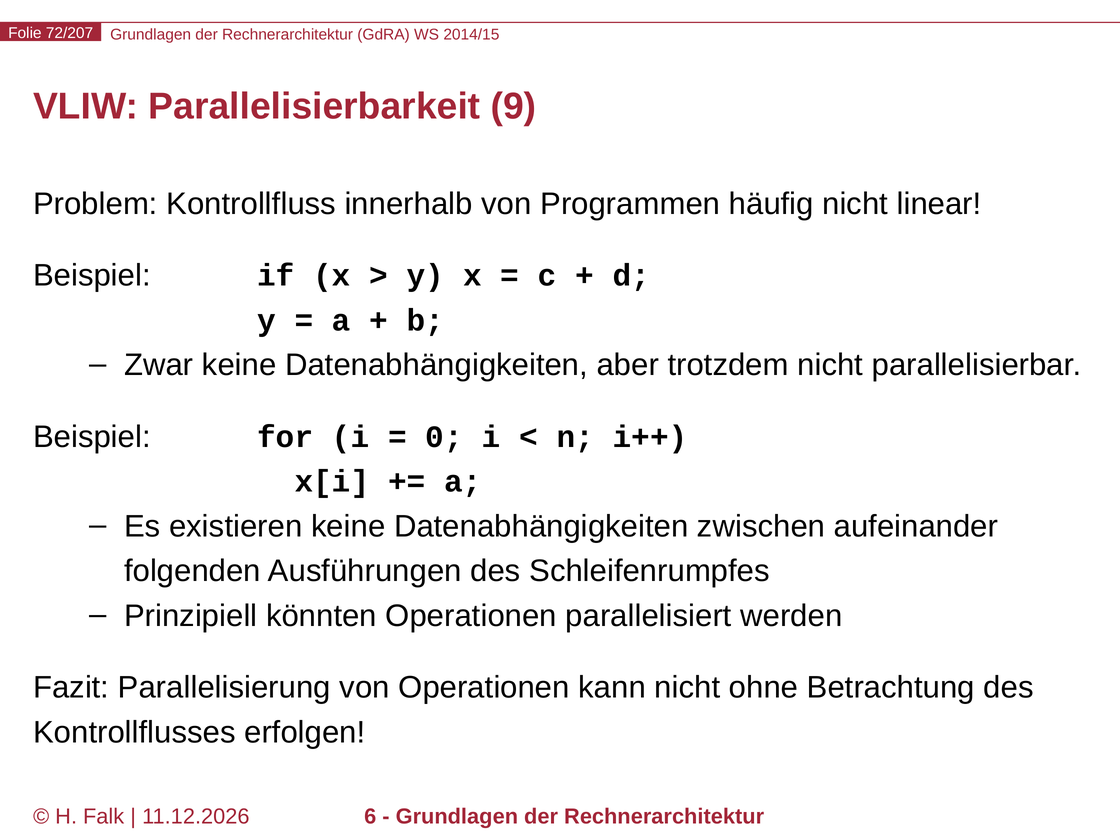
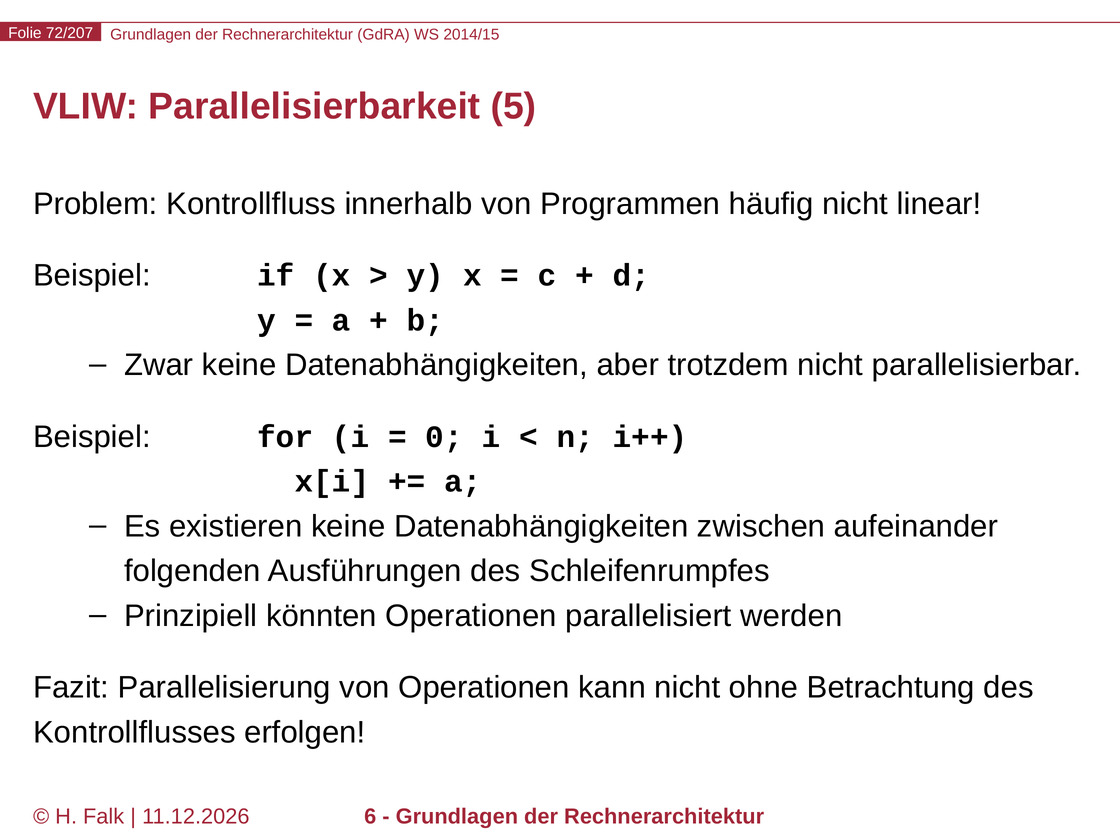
9: 9 -> 5 (513, 106)
